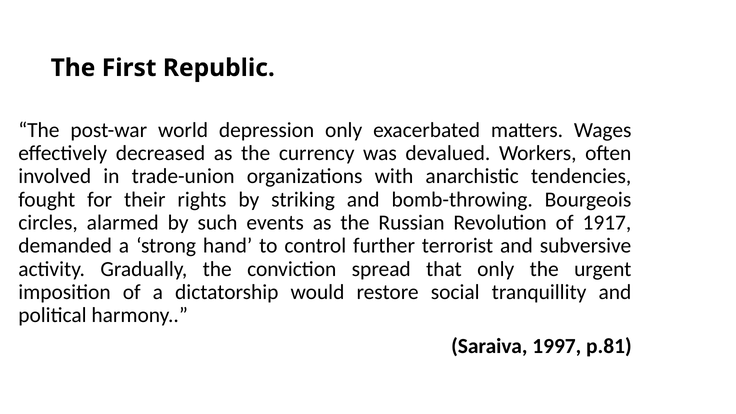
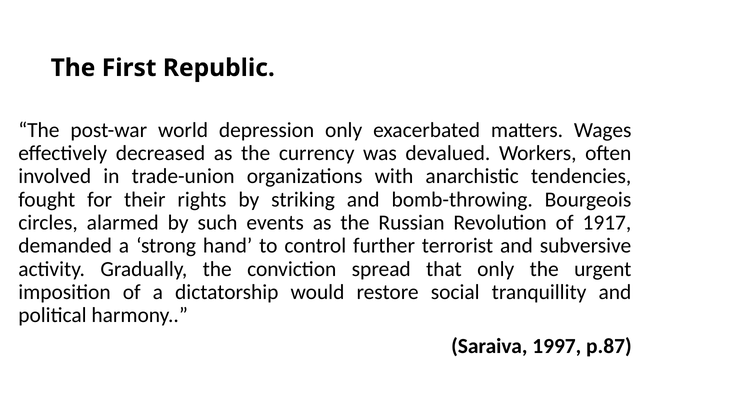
p.81: p.81 -> p.87 (609, 346)
